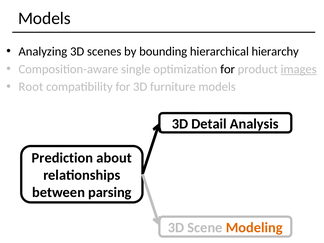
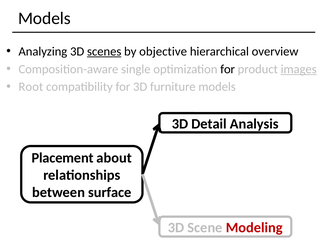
scenes underline: none -> present (104, 52)
bounding: bounding -> objective (163, 52)
hierarchy: hierarchy -> overview (275, 52)
Prediction: Prediction -> Placement (63, 158)
parsing: parsing -> surface (110, 192)
Modeling colour: orange -> red (254, 228)
